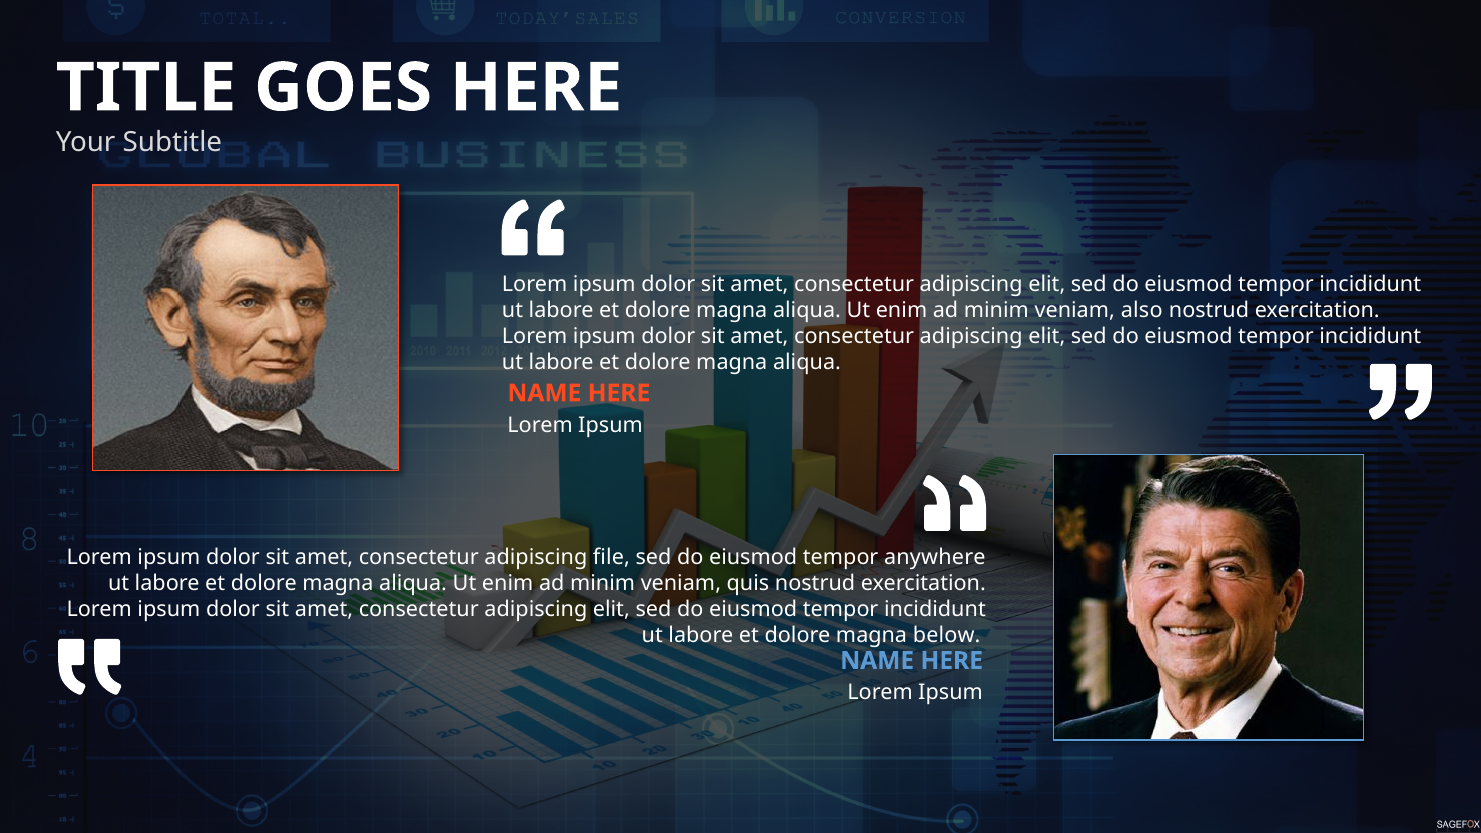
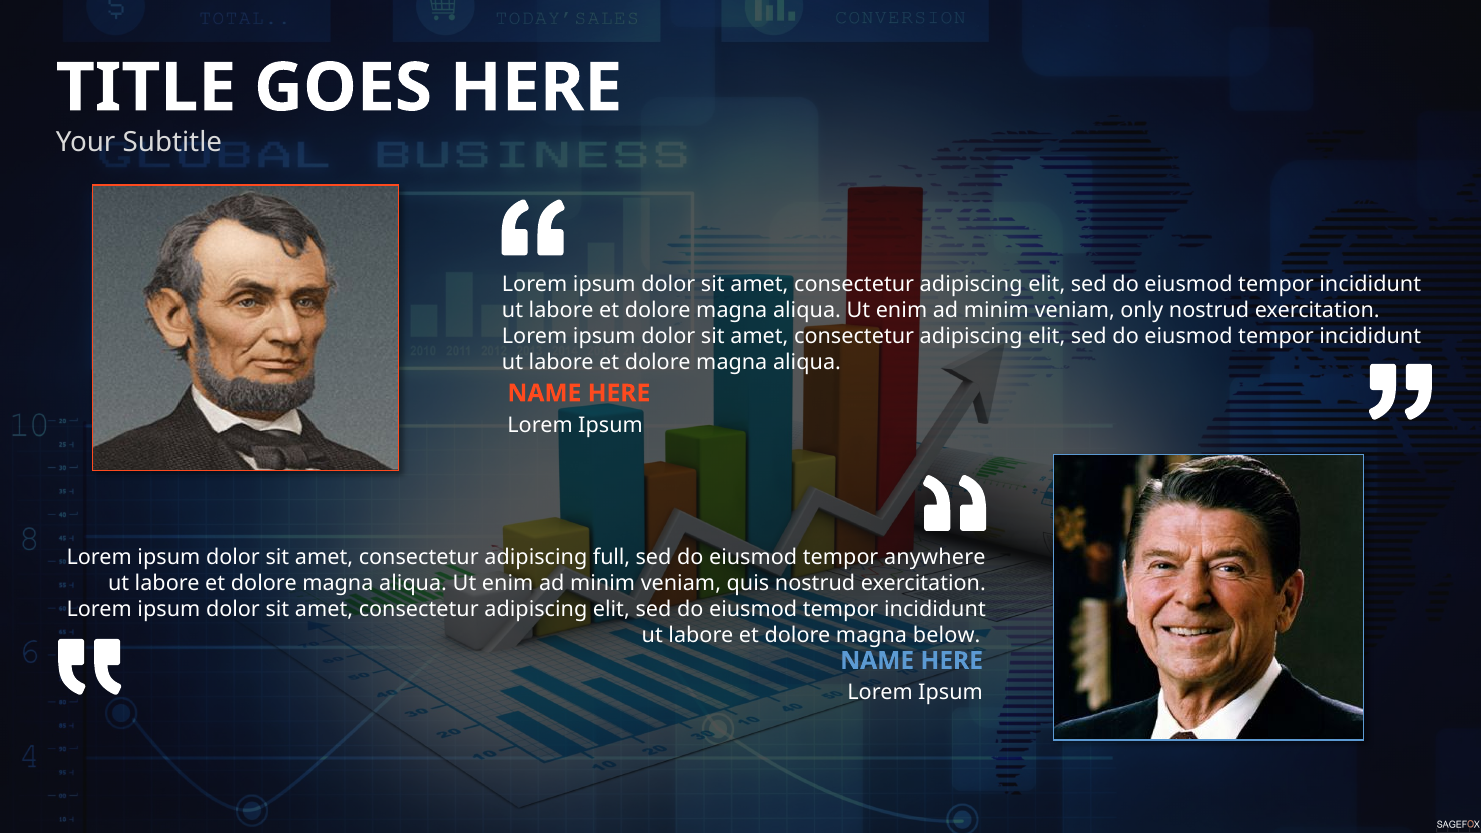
also: also -> only (1142, 311)
file: file -> full (612, 558)
